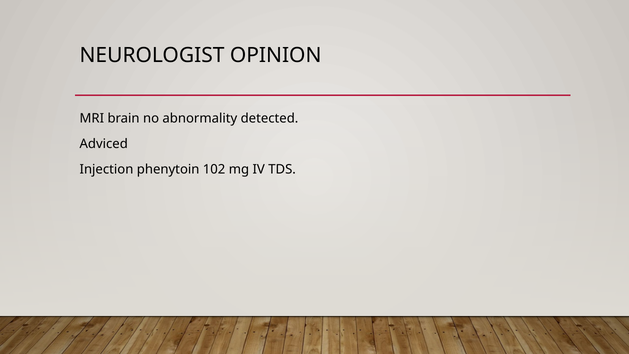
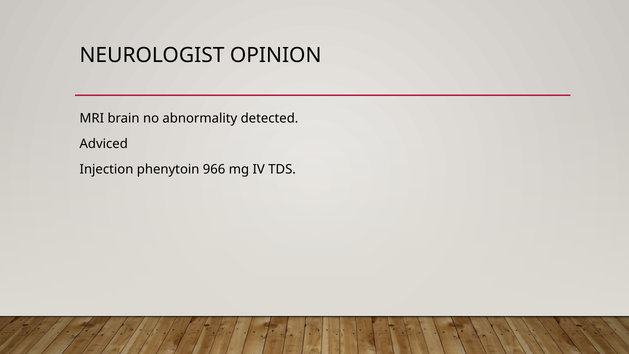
102: 102 -> 966 (214, 169)
